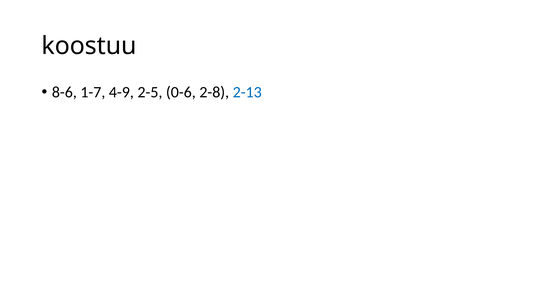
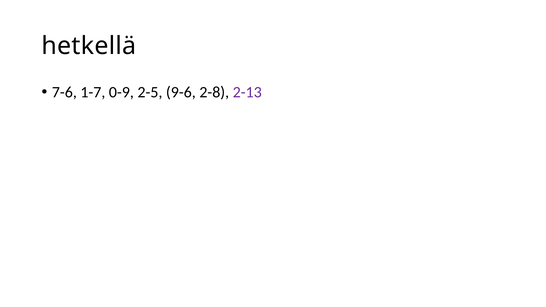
koostuu: koostuu -> hetkellä (89, 46)
8-6: 8-6 -> 7-6 (64, 92)
4-9: 4-9 -> 0-9 (121, 92)
0-6: 0-6 -> 9-6 (181, 92)
2-13 colour: blue -> purple (247, 92)
